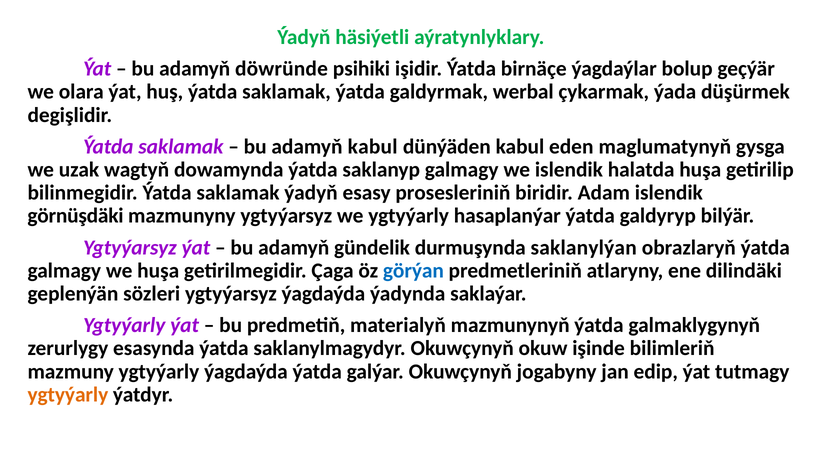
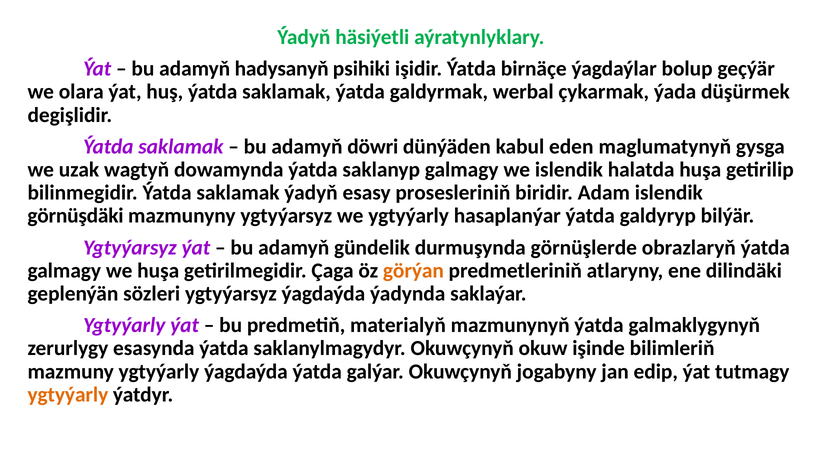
döwründe: döwründe -> hadysanyň (282, 69)
adamyň kabul: kabul -> döwri (373, 147)
saklanylýan: saklanylýan -> görnüşlerde (584, 247)
görýan colour: blue -> orange (413, 270)
